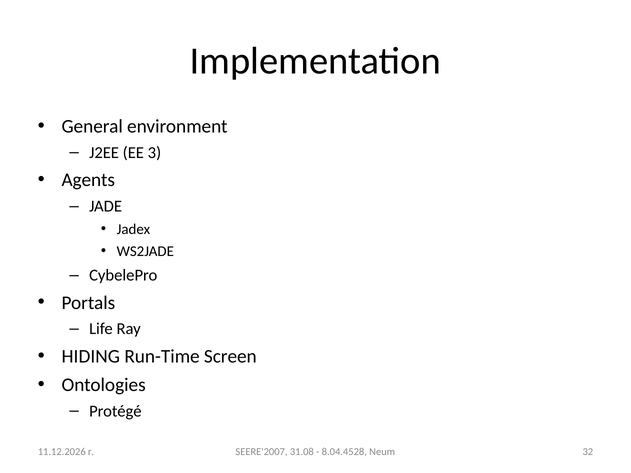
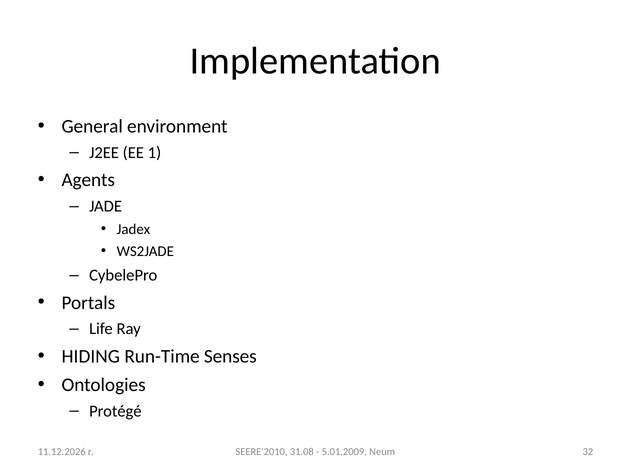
3: 3 -> 1 (154, 153)
Screen: Screen -> Senses (230, 356)
SEERE'2007: SEERE'2007 -> SEERE'2010 (261, 452)
8.04.4528: 8.04.4528 -> 5.01.2009 (344, 452)
